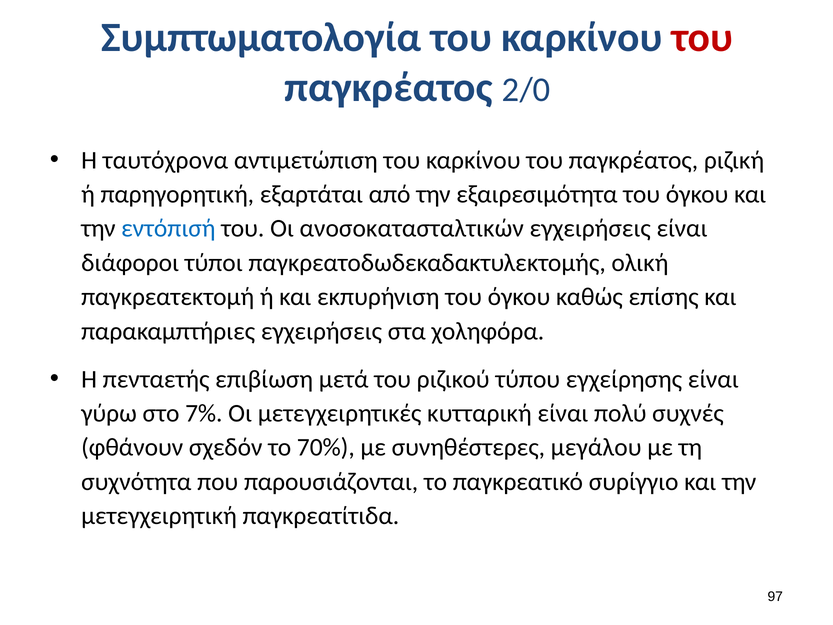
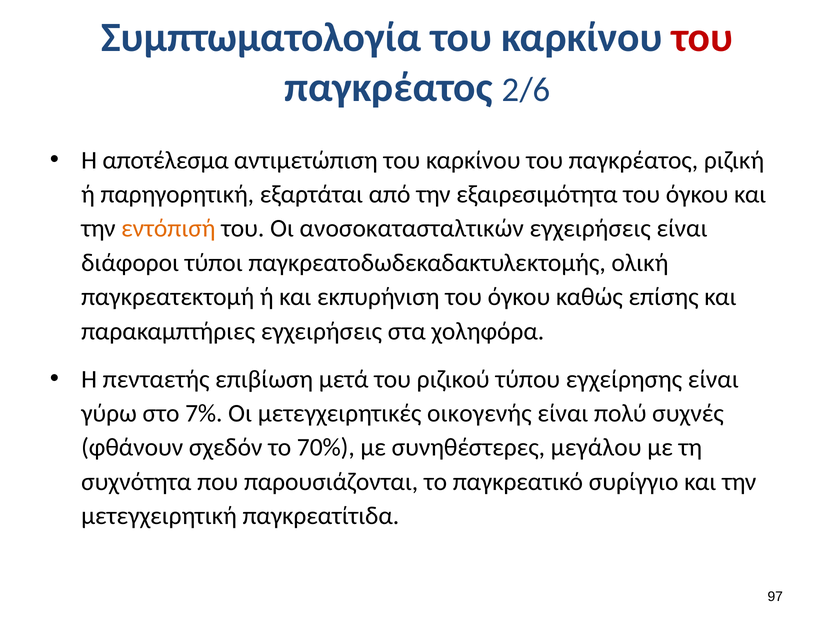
2/0: 2/0 -> 2/6 (526, 90)
ταυτόχρονα: ταυτόχρονα -> αποτέλεσμα (166, 160)
εντόπισή colour: blue -> orange (168, 228)
κυτταρική: κυτταρική -> οικογενής (479, 413)
